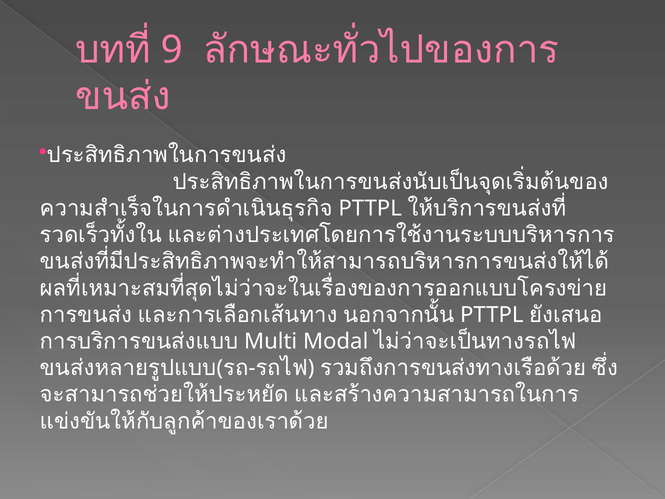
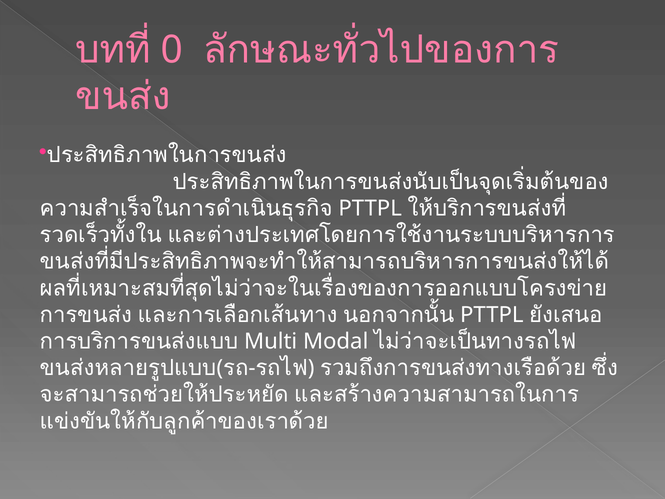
9: 9 -> 0 (172, 50)
